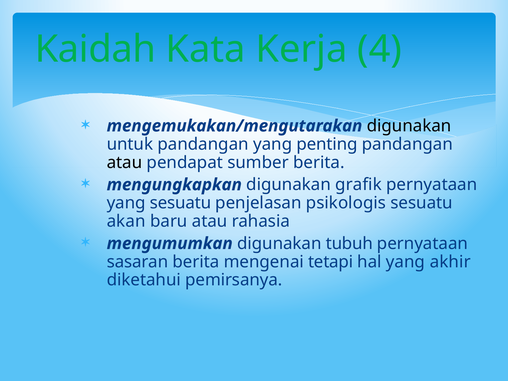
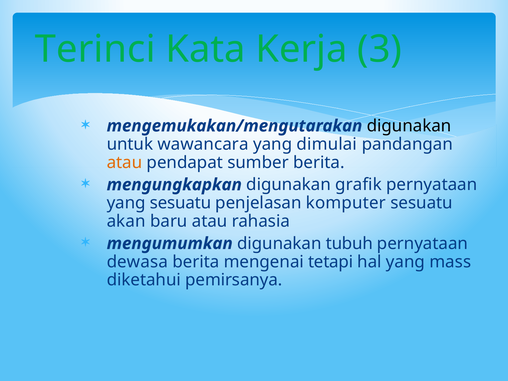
Kaidah: Kaidah -> Terinci (95, 49)
4: 4 -> 3 (380, 49)
untuk pandangan: pandangan -> wawancara (203, 144)
penting: penting -> dimulai (327, 144)
atau colour: black -> orange (124, 162)
psikologis: psikologis -> komputer (346, 203)
sasaran: sasaran -> dewasa (137, 262)
akhir: akhir -> mass (450, 262)
